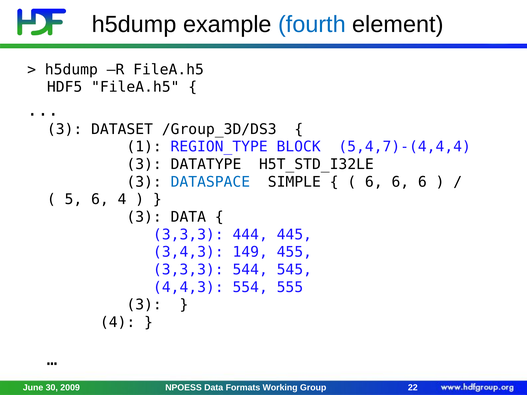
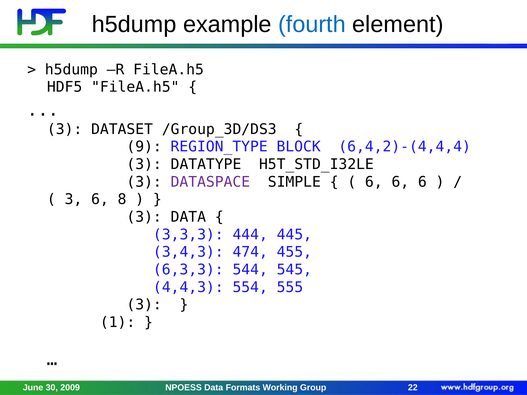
1: 1 -> 9 (144, 147)
5,4,7)-(4,4,4: 5,4,7)-(4,4,4 -> 6,4,2)-(4,4,4 (405, 147)
DATASPACE colour: blue -> purple (210, 182)
5: 5 -> 3 (73, 200)
6 4: 4 -> 8 (122, 200)
149: 149 -> 474 (250, 252)
3,3,3: 3,3,3 -> 6,3,3 (188, 270)
4: 4 -> 1 (118, 323)
